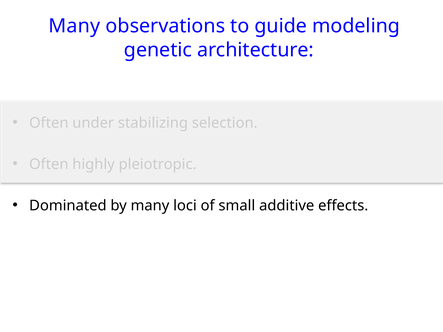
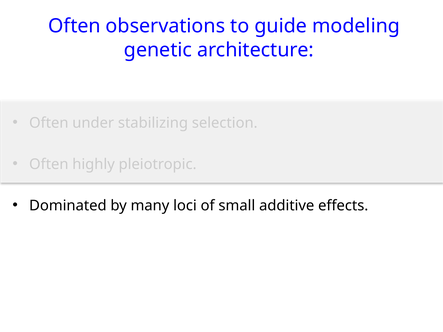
Many: Many -> Often (74, 26)
